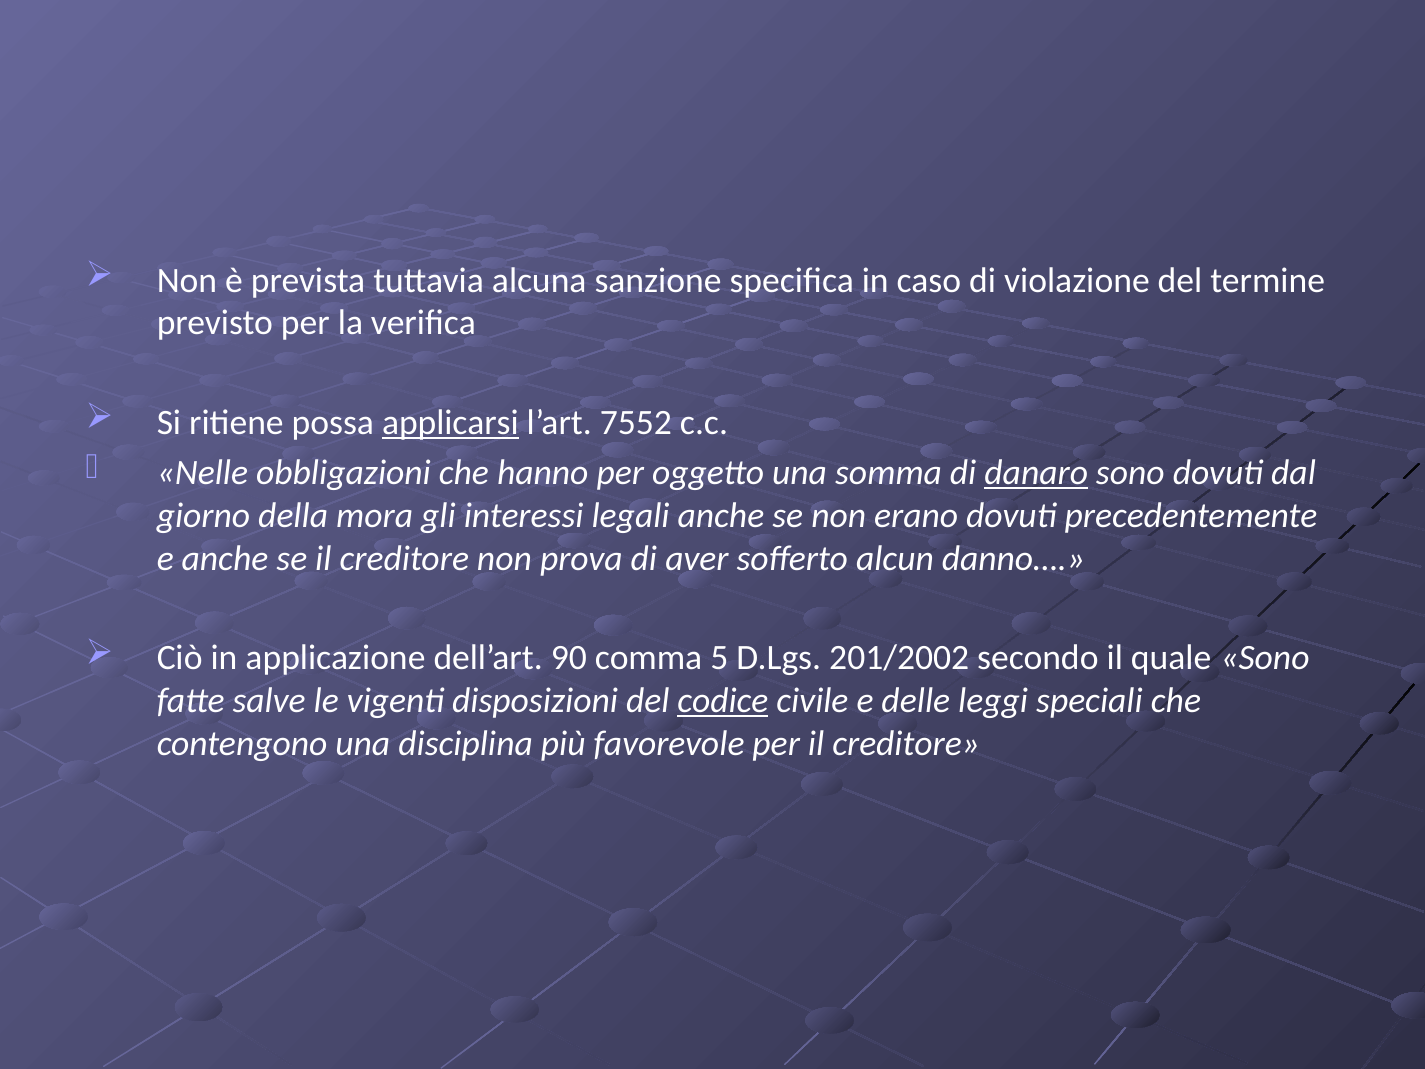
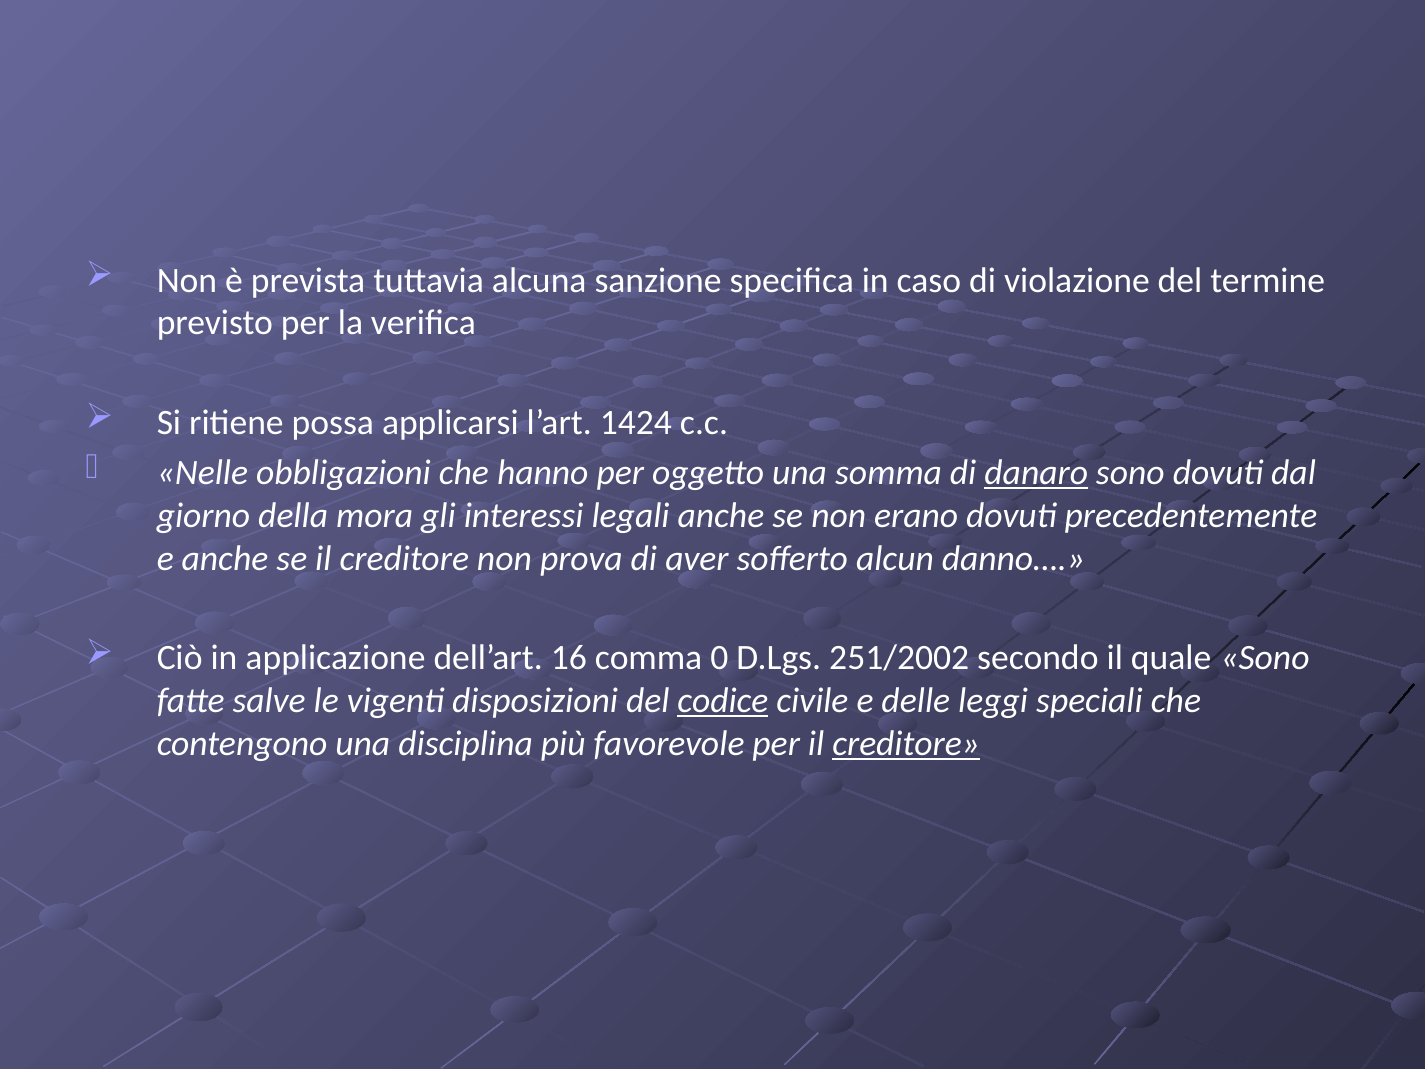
applicarsi underline: present -> none (450, 423)
7552: 7552 -> 1424 (636, 423)
90: 90 -> 16 (569, 658)
5: 5 -> 0 (719, 658)
201/2002: 201/2002 -> 251/2002 (899, 658)
creditore underline: none -> present (906, 743)
